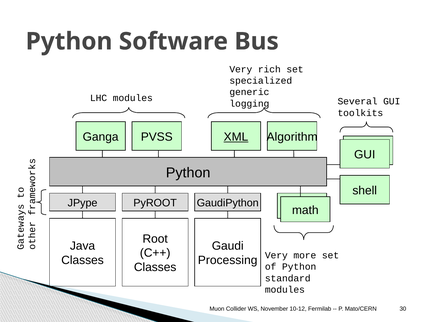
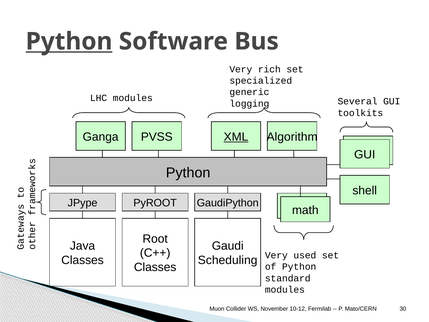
Python underline: none -> present (69, 41)
more: more -> used (305, 255)
Processing: Processing -> Scheduling (228, 260)
